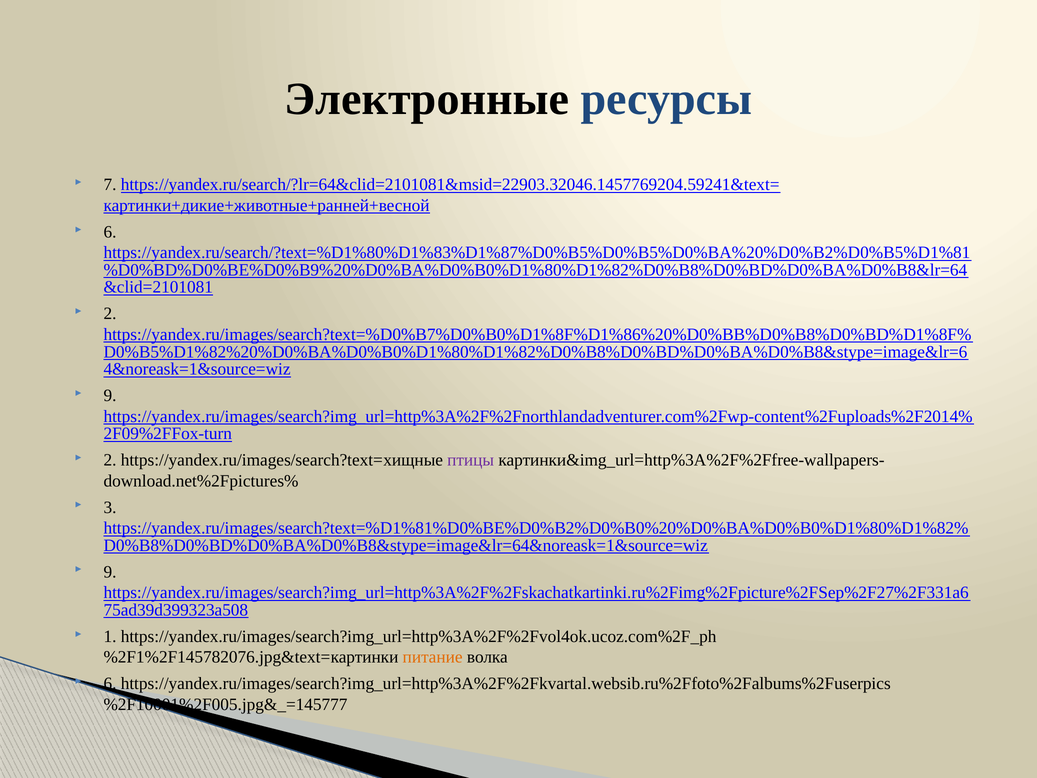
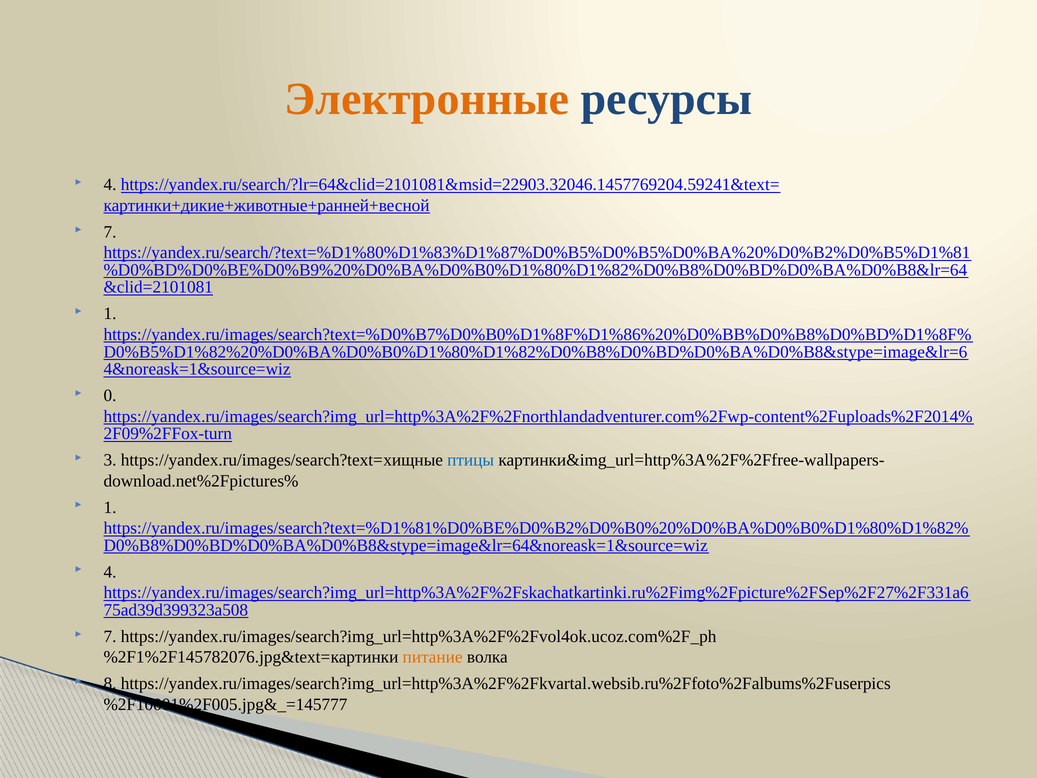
Электронные colour: black -> orange (427, 99)
7: 7 -> 4 (110, 185)
6: 6 -> 7 (110, 232)
2: 2 -> 1 (110, 314)
9: 9 -> 0 (110, 395)
2: 2 -> 3 (110, 460)
птицы colour: purple -> blue (471, 460)
3: 3 -> 1 (110, 507)
9: 9 -> 4 (110, 572)
1: 1 -> 7 (110, 636)
6: 6 -> 8 (110, 683)
